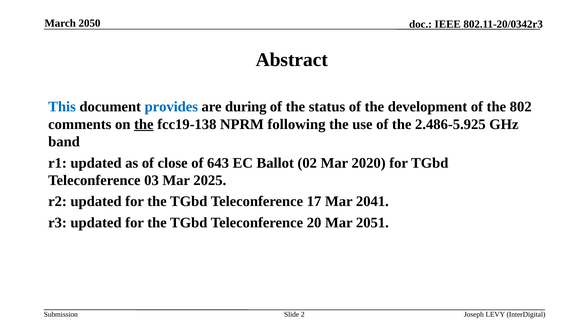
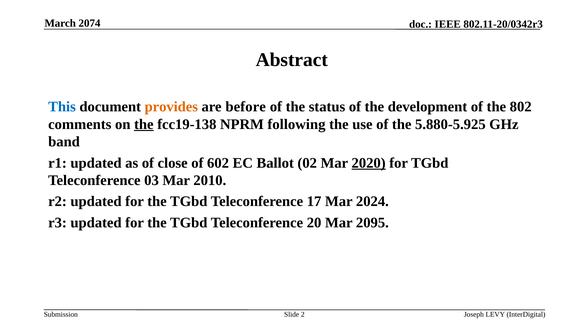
2050: 2050 -> 2074 (90, 23)
provides colour: blue -> orange (171, 107)
during: during -> before (246, 107)
2.486-5.925: 2.486-5.925 -> 5.880-5.925 (450, 124)
643: 643 -> 602 (218, 163)
2020 underline: none -> present (369, 163)
2025: 2025 -> 2010 (210, 181)
2041: 2041 -> 2024 (372, 202)
2051: 2051 -> 2095 (372, 223)
